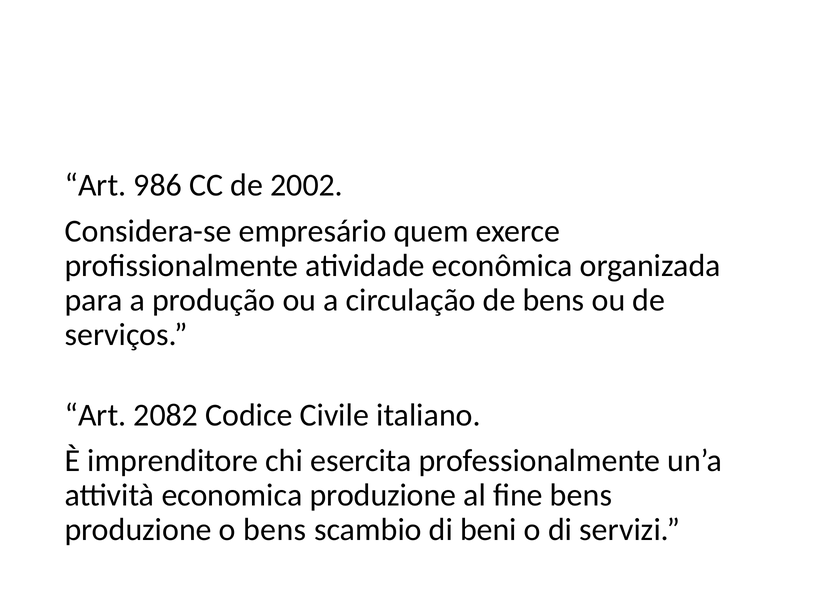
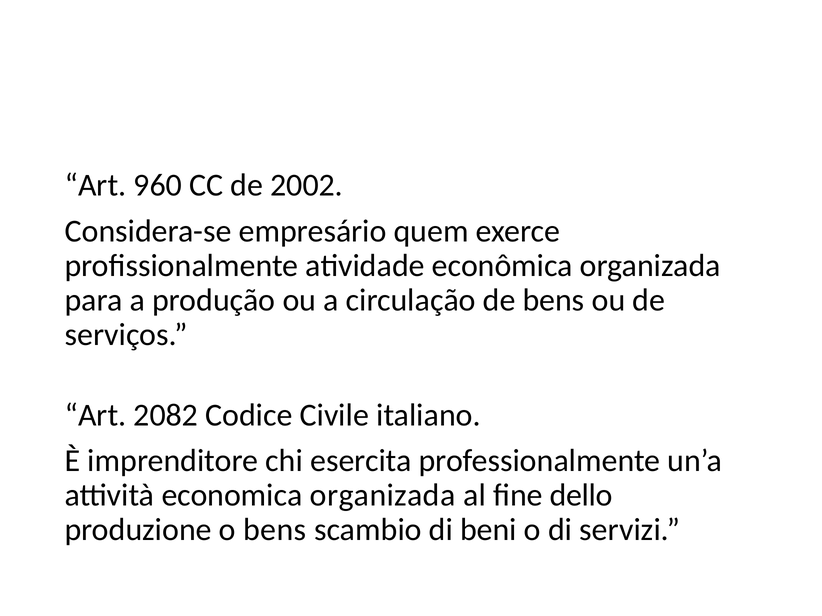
986: 986 -> 960 (158, 185)
economica produzione: produzione -> organizada (383, 496)
fine bens: bens -> dello (581, 496)
